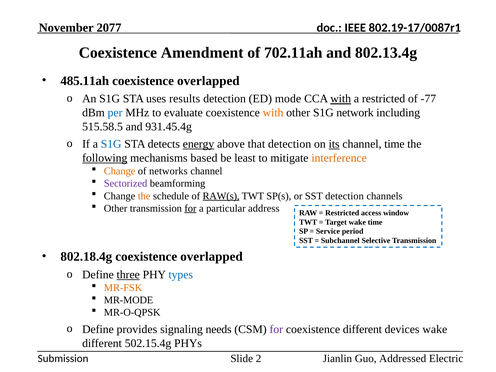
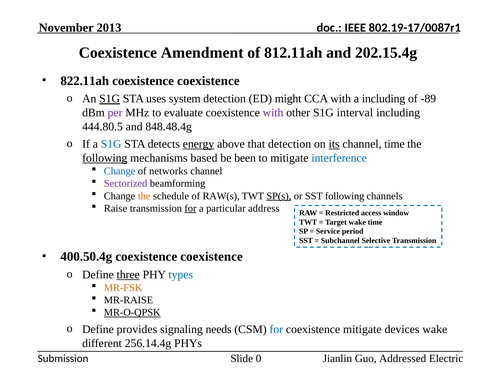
2077: 2077 -> 2013 (109, 28)
702.11ah: 702.11ah -> 812.11ah (293, 53)
802.13.4g: 802.13.4g -> 202.15.4g (386, 53)
485.11ah: 485.11ah -> 822.11ah (85, 81)
overlapped: overlapped -> coexistence (208, 81)
S1G underline: none -> present (110, 99)
results: results -> system (185, 99)
mode: mode -> might (288, 99)
with underline: present -> none (341, 99)
a restricted: restricted -> including (384, 99)
-77: -77 -> -89 (428, 99)
per colour: blue -> purple (115, 113)
with colour: orange -> purple (273, 113)
network: network -> interval (355, 113)
515.58.5: 515.58.5 -> 444.80.5 (103, 127)
931.45.4g: 931.45.4g -> 848.48.4g (169, 127)
least: least -> been (245, 158)
interference colour: orange -> blue (339, 158)
Change colour: orange -> blue (120, 171)
RAW(s underline: present -> none (221, 196)
SP(s underline: none -> present (279, 196)
SST detection: detection -> following (345, 196)
Other: Other -> Raise (116, 208)
802.18.4g: 802.18.4g -> 400.50.4g (86, 257)
overlapped: overlapped -> coexistence (212, 257)
MR-MODE: MR-MODE -> MR-RAISE (129, 300)
MR-O-QPSK underline: none -> present (132, 313)
for colour: purple -> blue (276, 329)
coexistence different: different -> mitigate (362, 329)
502.15.4g: 502.15.4g -> 256.14.4g (148, 343)
2: 2 -> 0 (259, 359)
